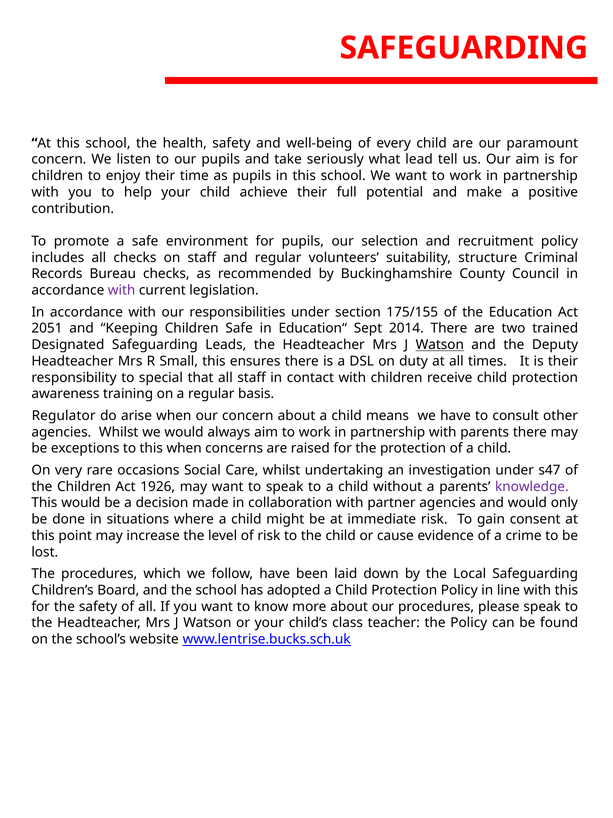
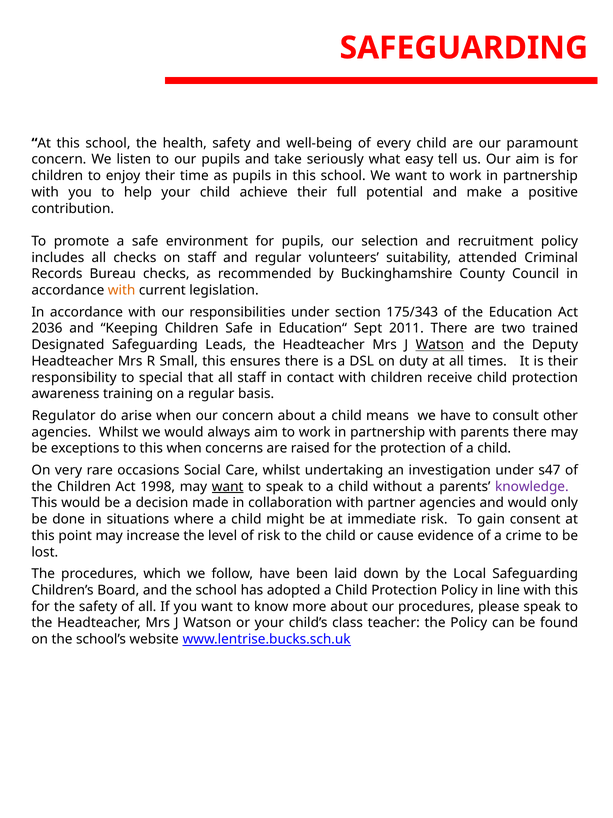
lead: lead -> easy (419, 159)
structure: structure -> attended (488, 257)
with colour: purple -> orange (122, 290)
175/155: 175/155 -> 175/343 (412, 312)
2051: 2051 -> 2036 (47, 328)
2014: 2014 -> 2011 (406, 328)
1926: 1926 -> 1998 (158, 486)
want underline: none -> present (228, 486)
